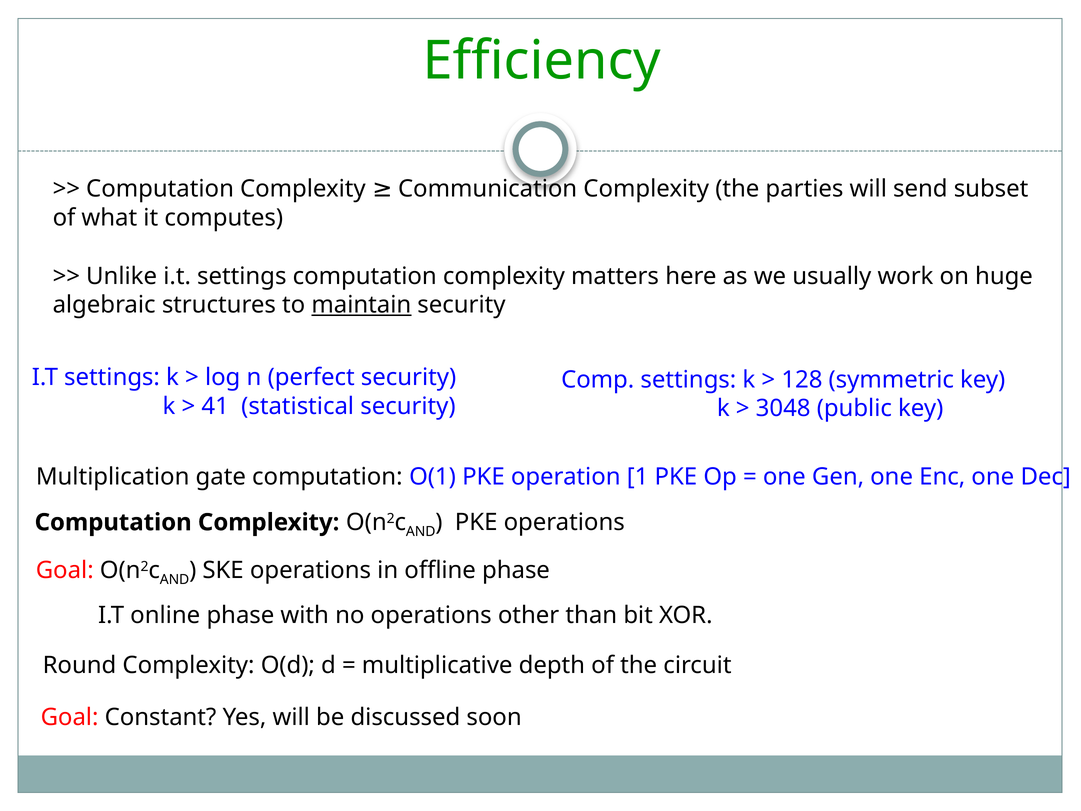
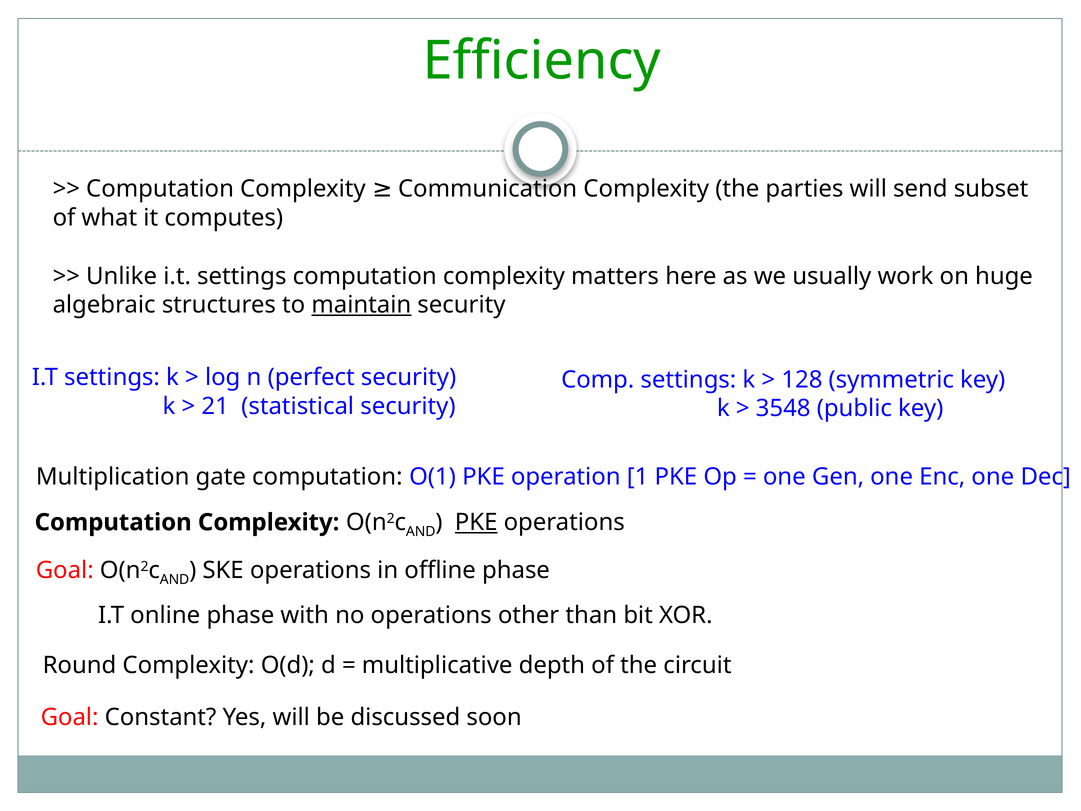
41: 41 -> 21 (215, 406)
3048: 3048 -> 3548 (783, 408)
PKE underline: none -> present (476, 522)
